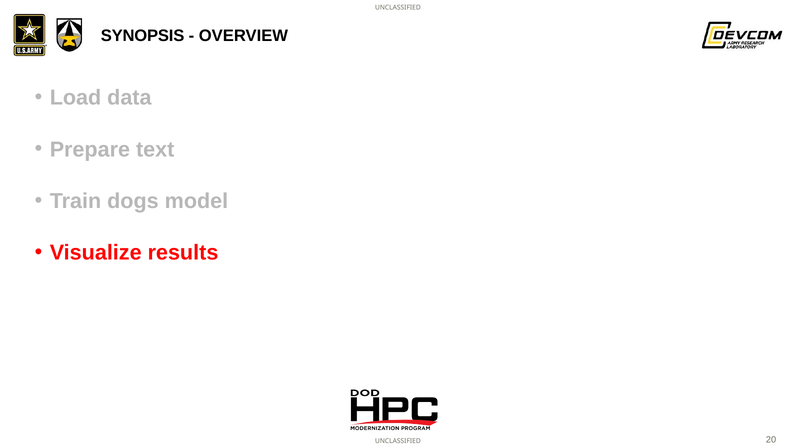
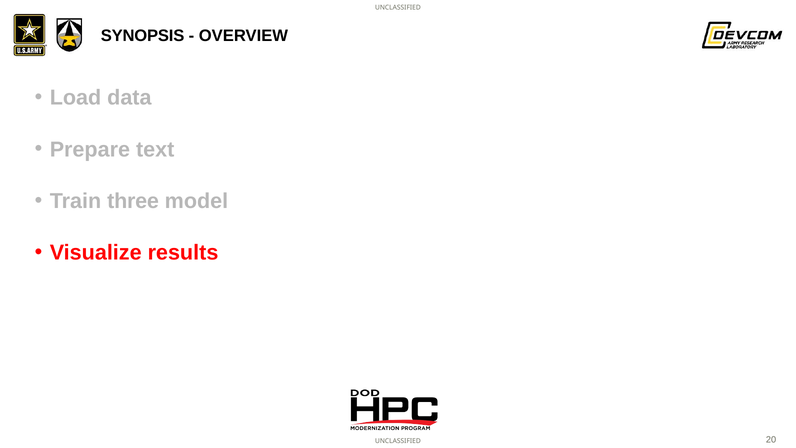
dogs: dogs -> three (133, 201)
